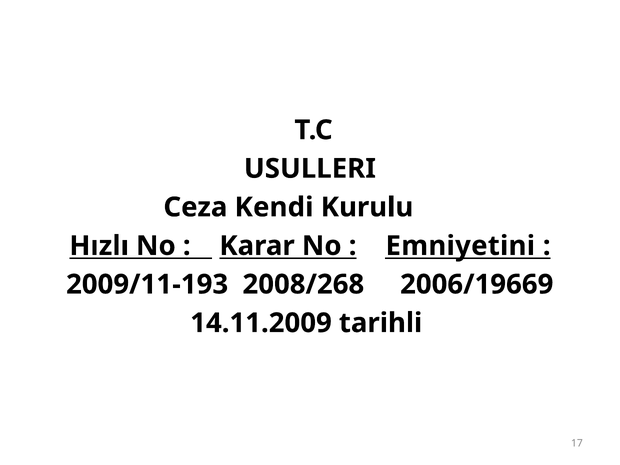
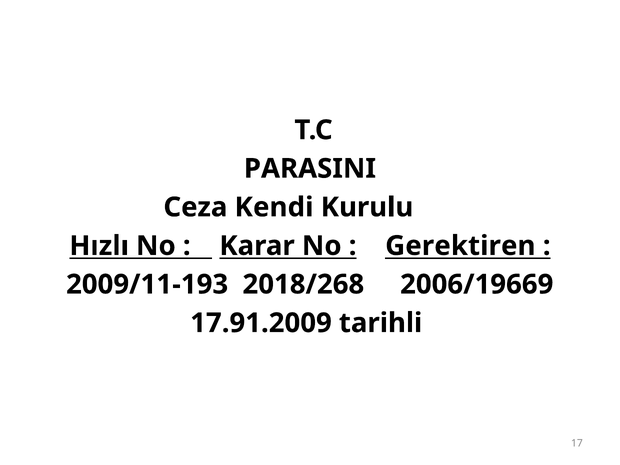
USULLERI: USULLERI -> PARASINI (310, 169)
Emniyetini: Emniyetini -> Gerektiren (460, 246)
2008/268: 2008/268 -> 2018/268 (303, 284)
14.11.2009: 14.11.2009 -> 17.91.2009 (261, 323)
